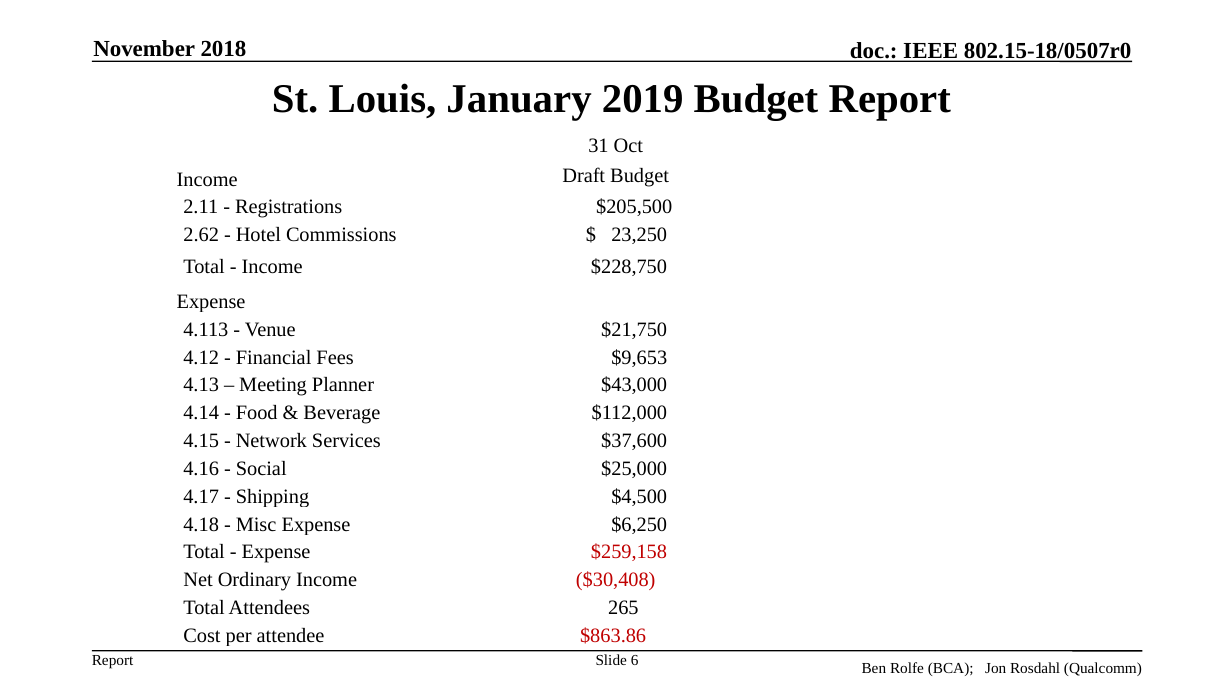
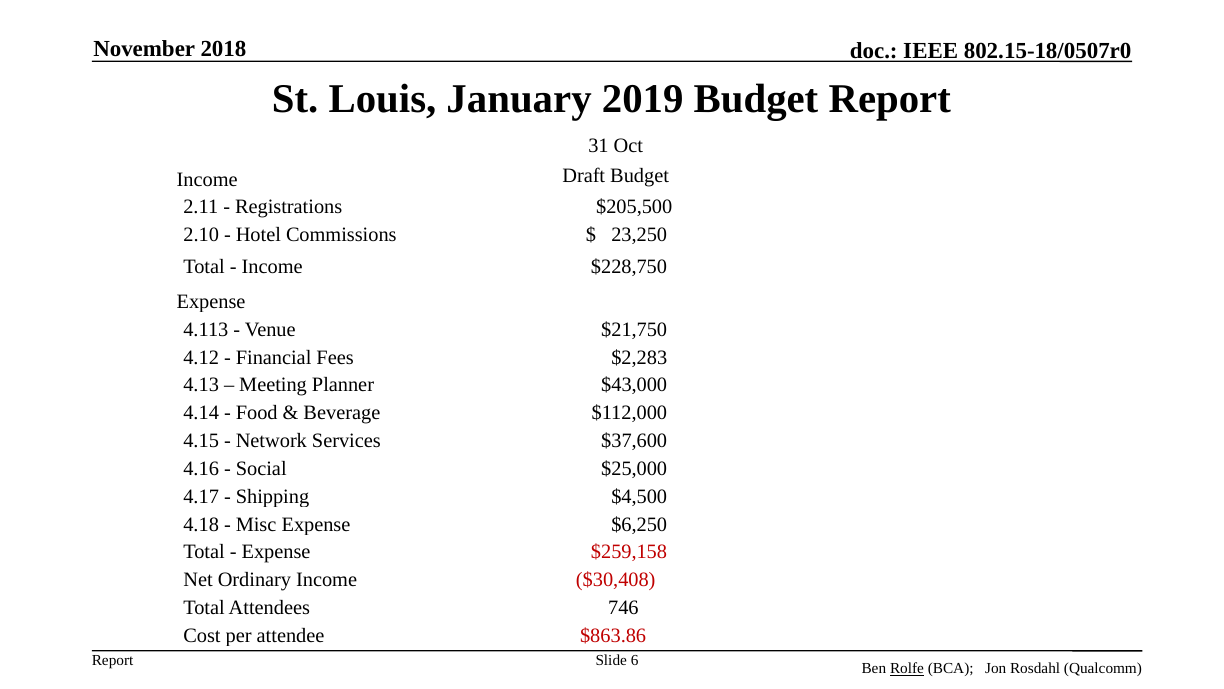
2.62: 2.62 -> 2.10 (201, 235)
$9,653: $9,653 -> $2,283 (639, 357)
265: 265 -> 746 (623, 607)
Rolfe underline: none -> present (907, 668)
